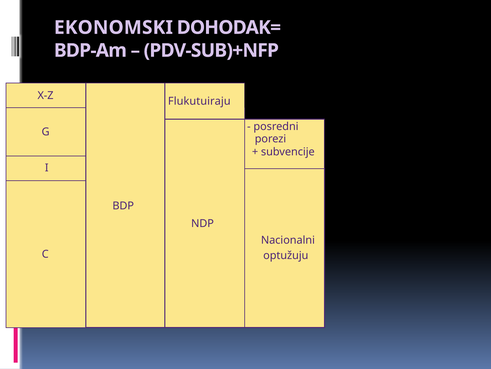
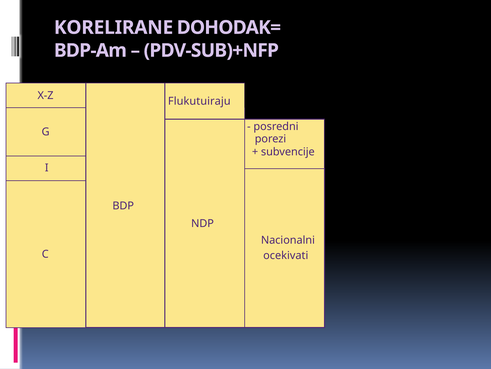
EKONOMSKI: EKONOMSKI -> KORELIRANE (114, 27)
optužuju: optužuju -> ocekivati (286, 255)
